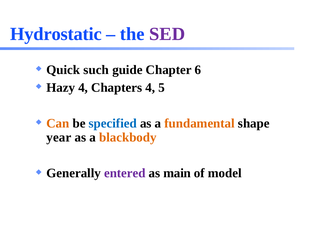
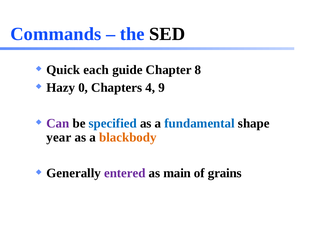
Hydrostatic: Hydrostatic -> Commands (56, 34)
SED colour: purple -> black (167, 34)
such: such -> each (96, 70)
6: 6 -> 8 (198, 70)
Hazy 4: 4 -> 0 (83, 88)
5: 5 -> 9 (162, 88)
Can colour: orange -> purple (58, 123)
fundamental colour: orange -> blue (200, 123)
model: model -> grains (225, 173)
